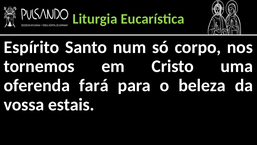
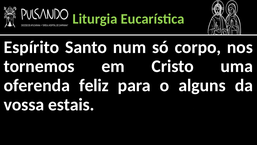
fará: fará -> feliz (94, 85)
beleza: beleza -> alguns (202, 85)
